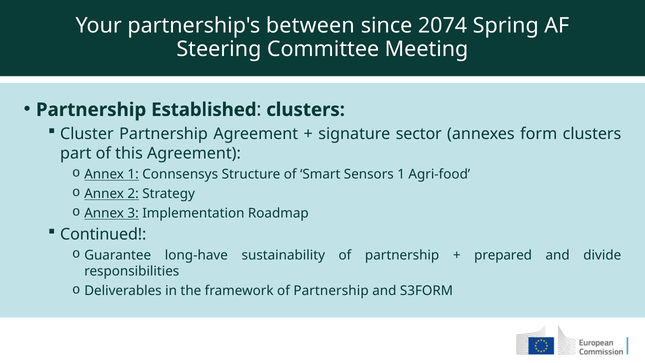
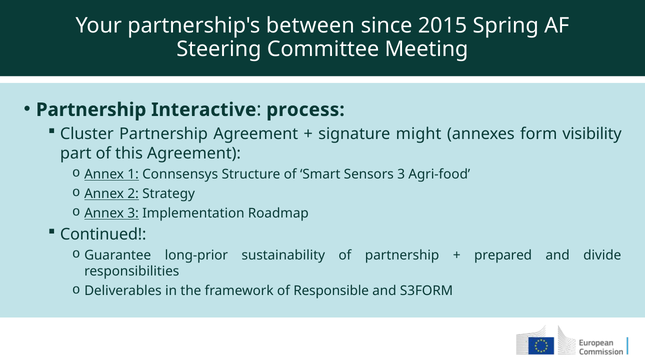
2074: 2074 -> 2015 (443, 26)
Established: Established -> Interactive (204, 110)
clusters: clusters -> process (305, 110)
sector: sector -> might (419, 134)
form clusters: clusters -> visibility (592, 134)
Sensors 1: 1 -> 3 (401, 174)
long-have: long-have -> long-prior (196, 255)
framework of Partnership: Partnership -> Responsible (331, 291)
